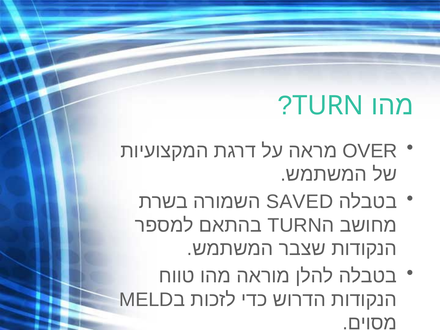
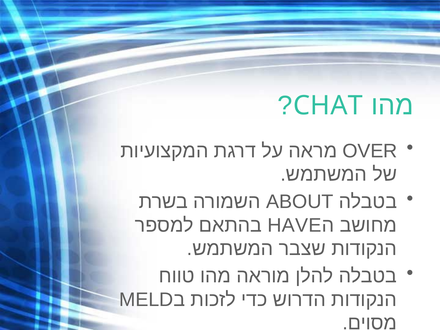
TURN: TURN -> CHAT (328, 106)
SAVED: SAVED -> ABOUT (300, 202)
TURN: TURN -> HAVE (295, 225)
